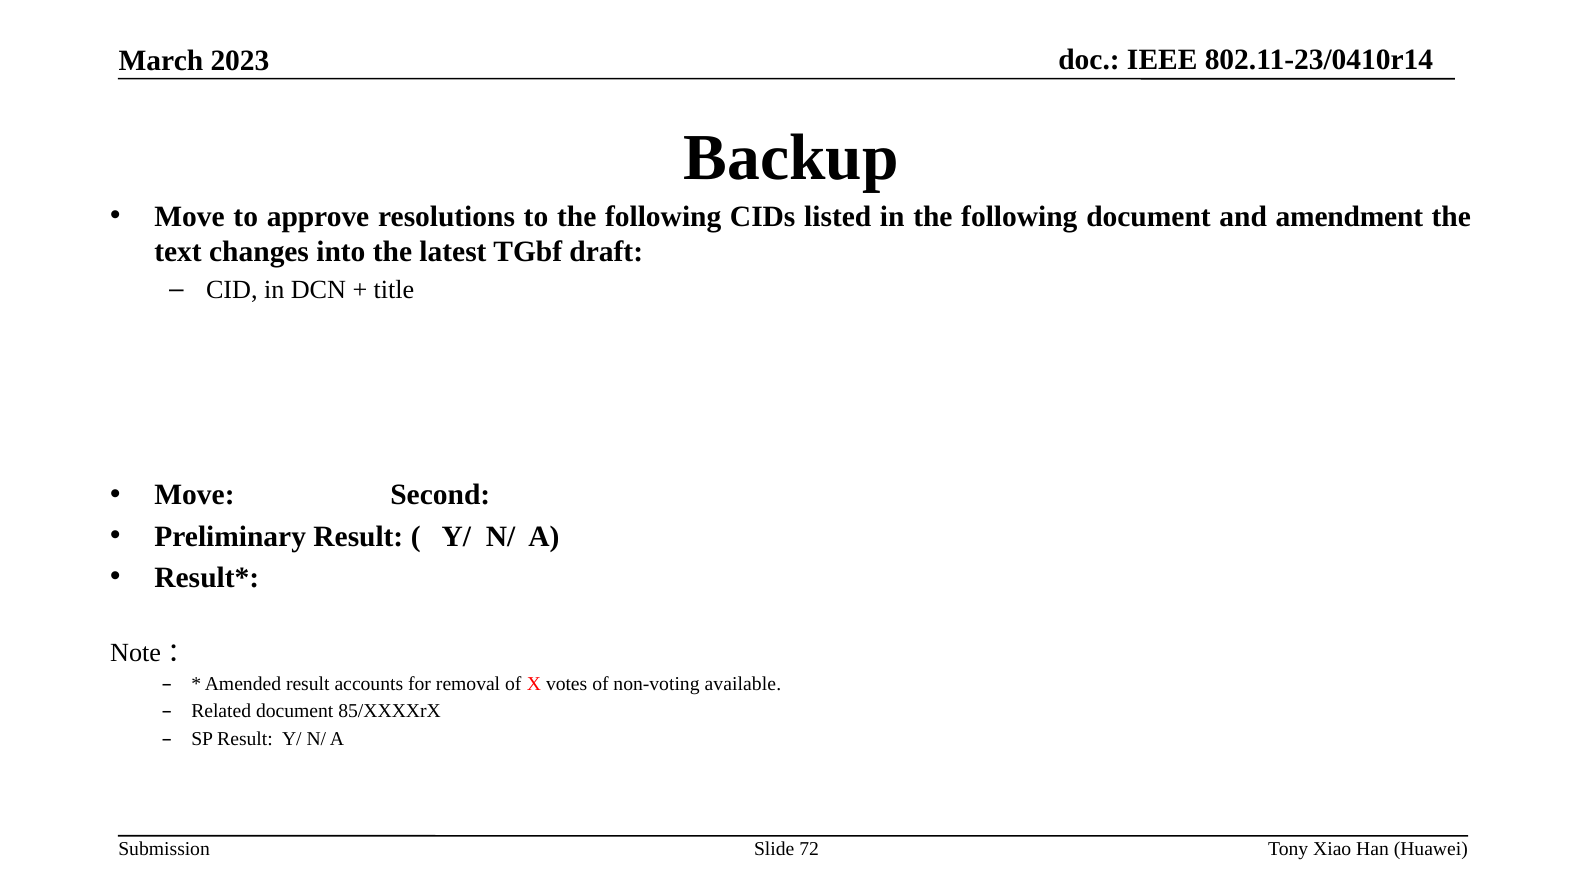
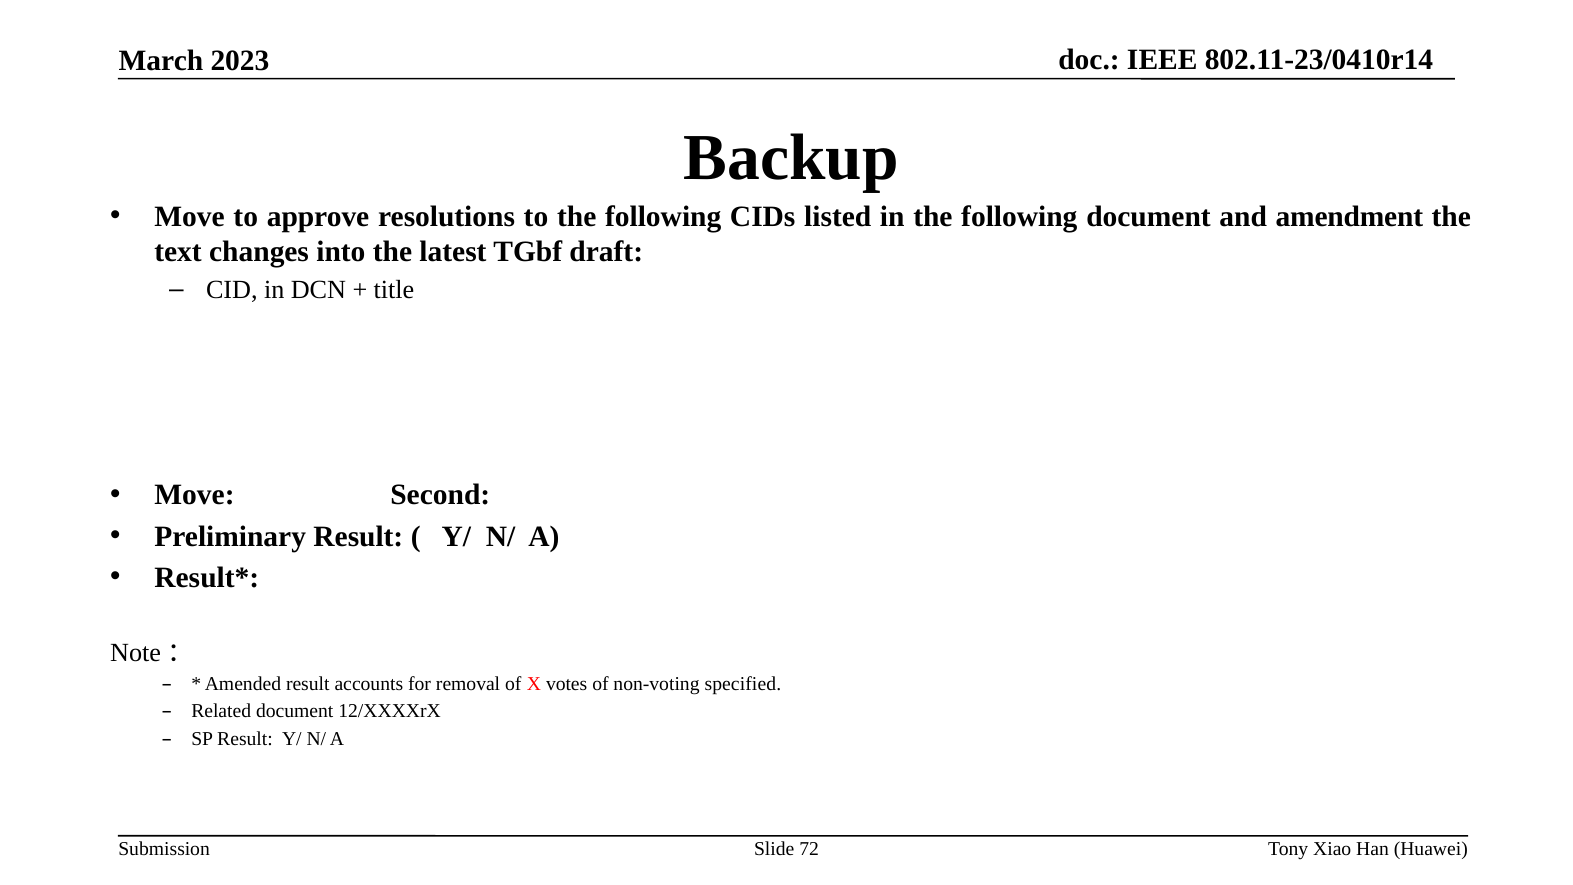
available: available -> specified (743, 684)
85/XXXXrX: 85/XXXXrX -> 12/XXXXrX (390, 711)
